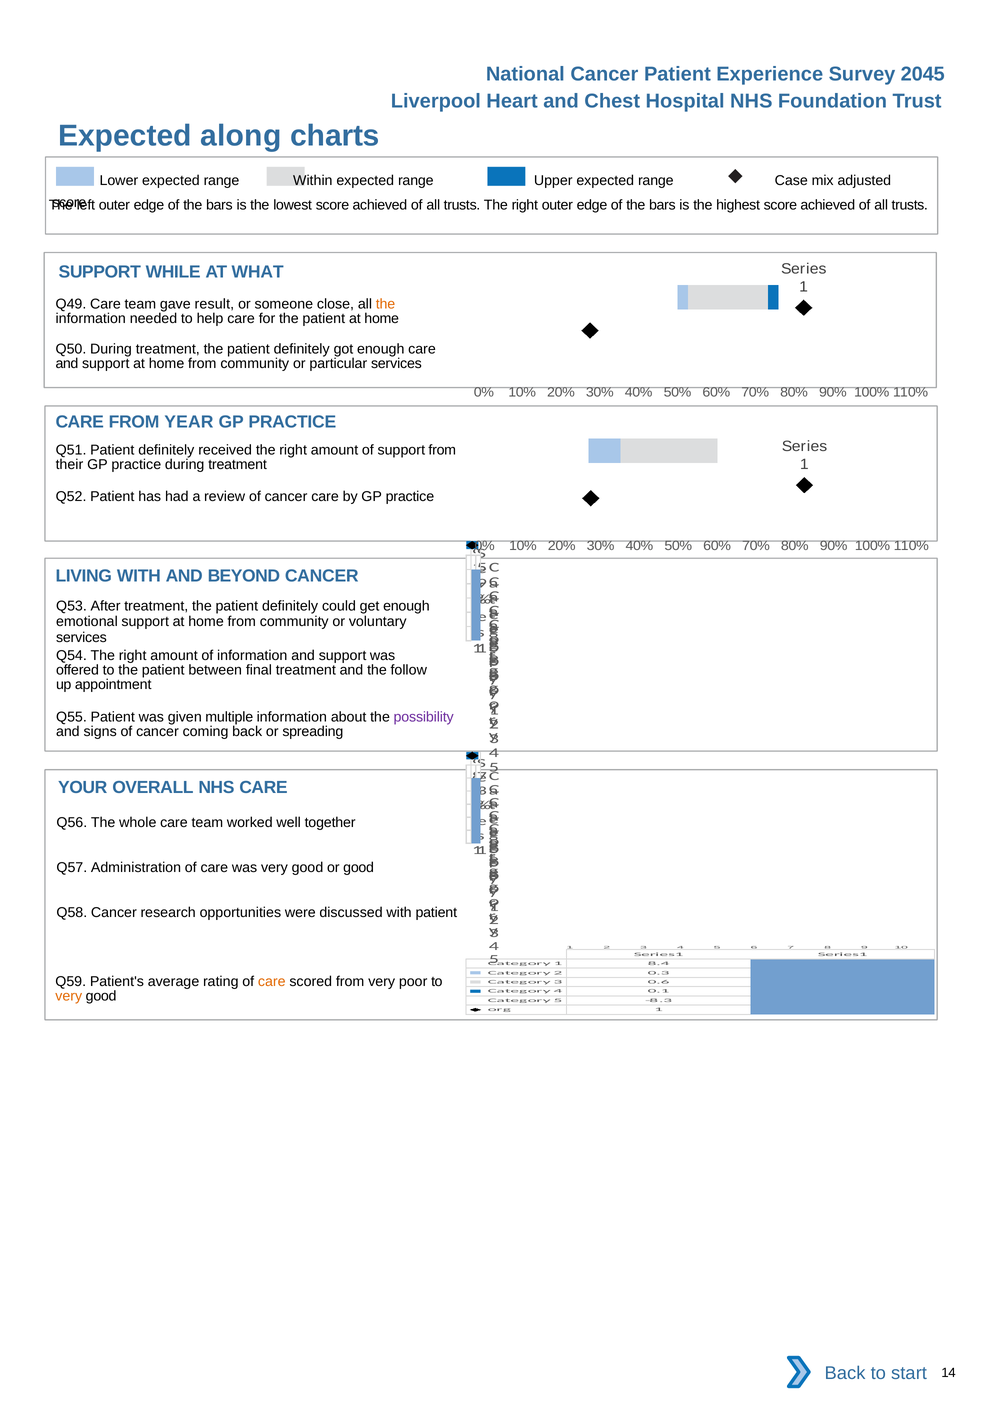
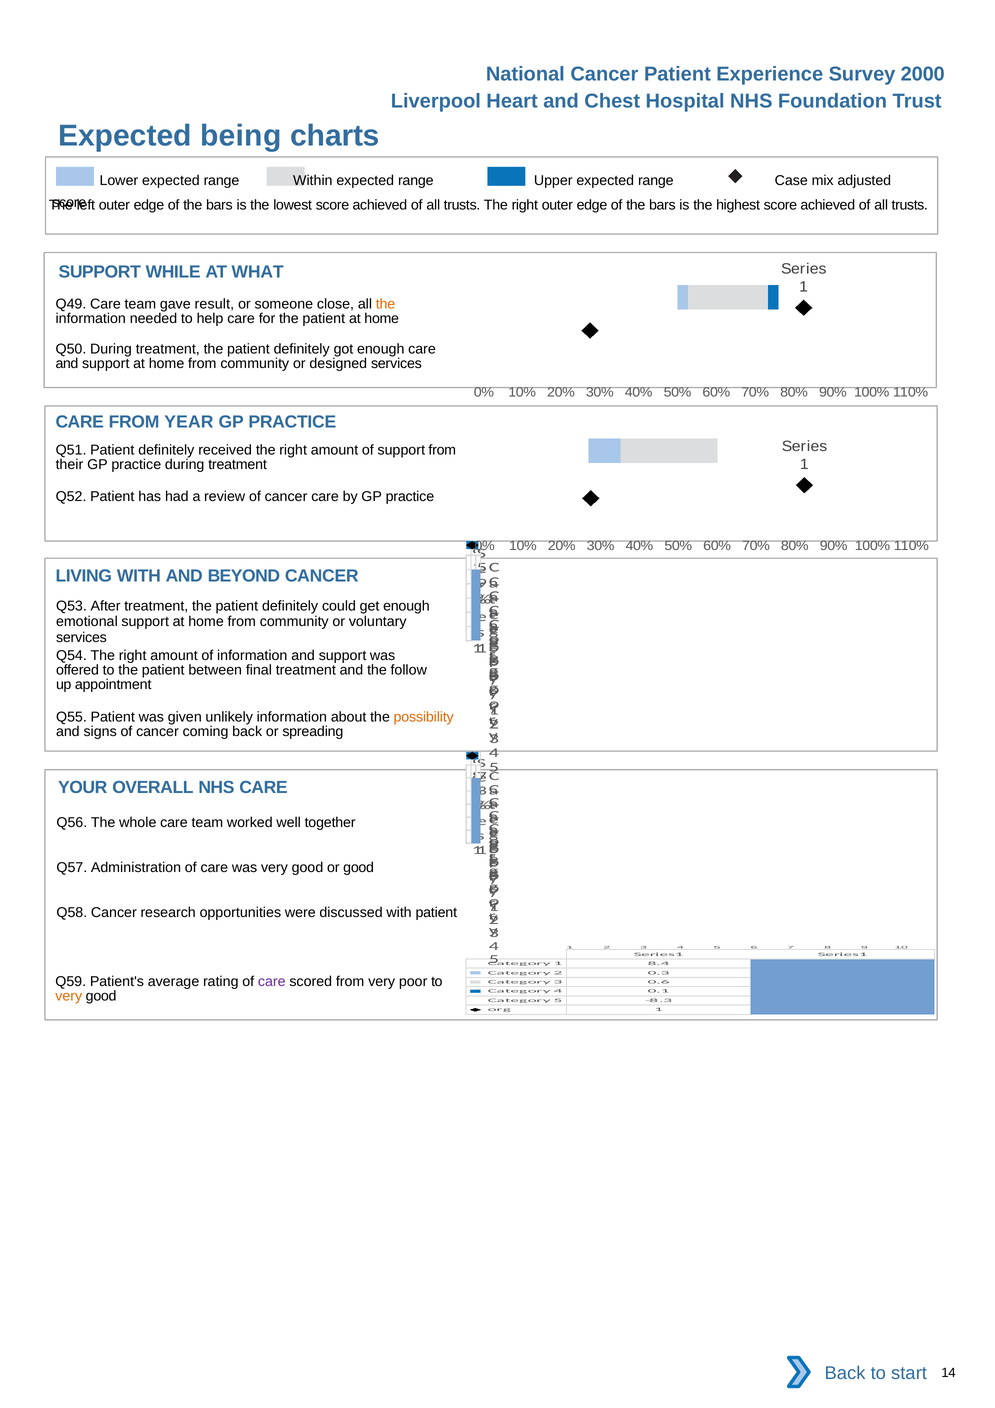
2045: 2045 -> 2000 (923, 74)
along: along -> being (241, 136)
particular: particular -> designed (338, 364)
multiple: multiple -> unlikely (229, 717)
possibility colour: purple -> orange (424, 717)
care colour: orange -> purple (272, 982)
